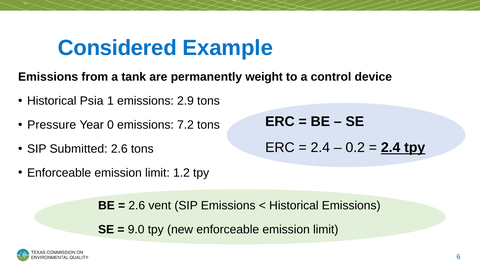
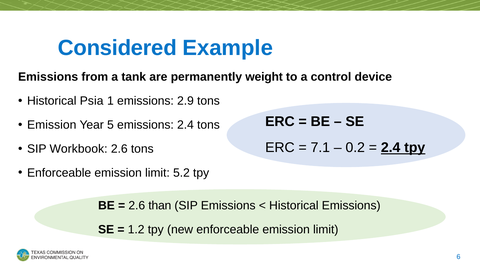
Pressure: Pressure -> Emission (52, 125)
0: 0 -> 5 (110, 125)
emissions 7.2: 7.2 -> 2.4 (185, 125)
2.4: 2.4 -> 7.1 (320, 148)
Submitted: Submitted -> Workbook (79, 149)
1.2: 1.2 -> 5.2 (181, 173)
vent: vent -> than (160, 205)
9.0: 9.0 -> 1.2 (136, 229)
